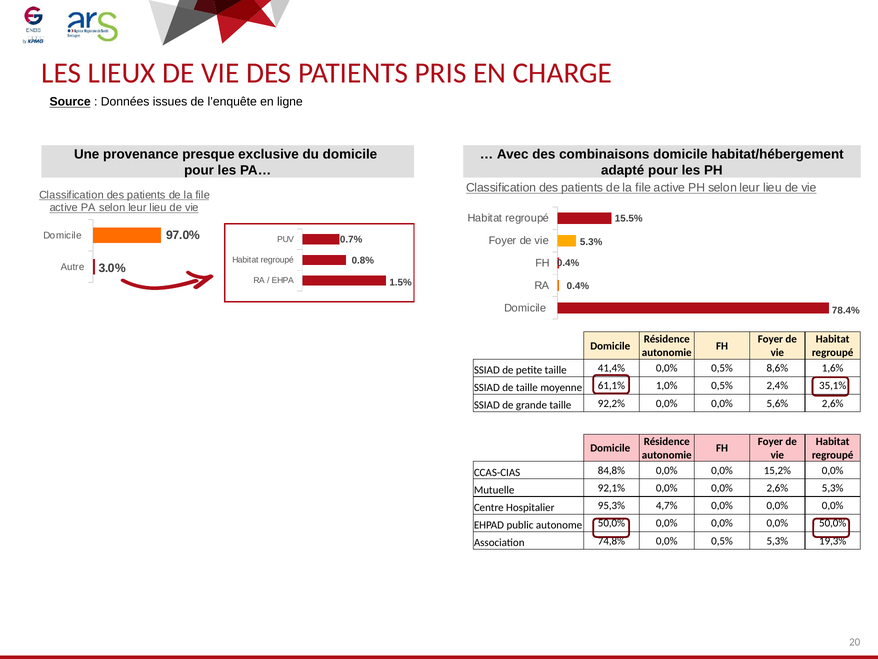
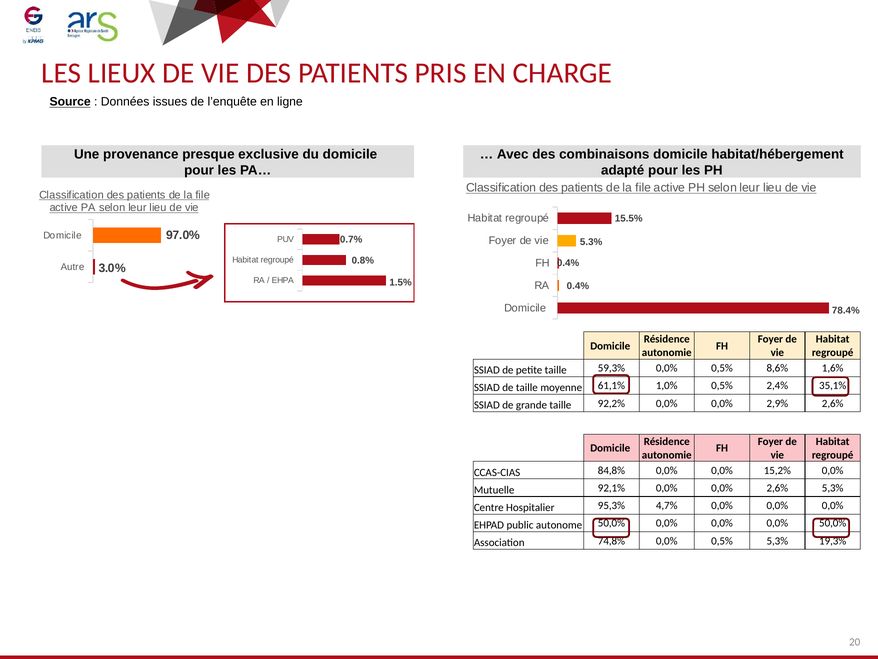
41,4%: 41,4% -> 59,3% (611, 368)
5,6%: 5,6% -> 2,9% (777, 403)
